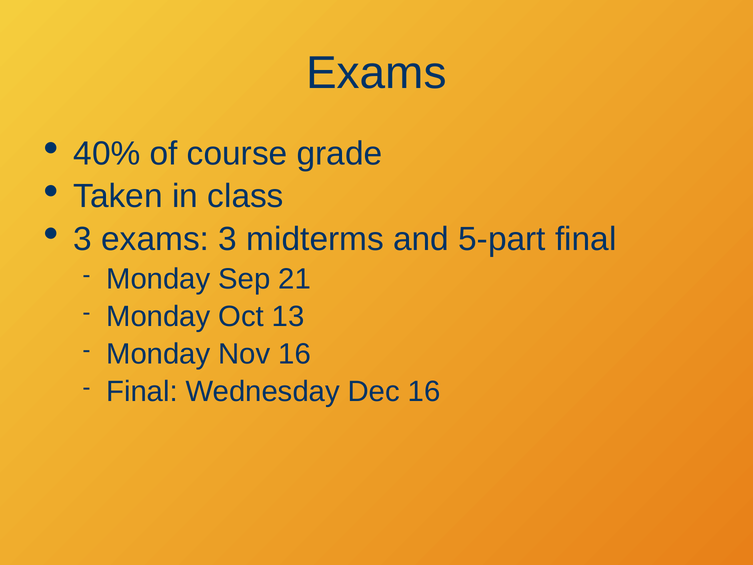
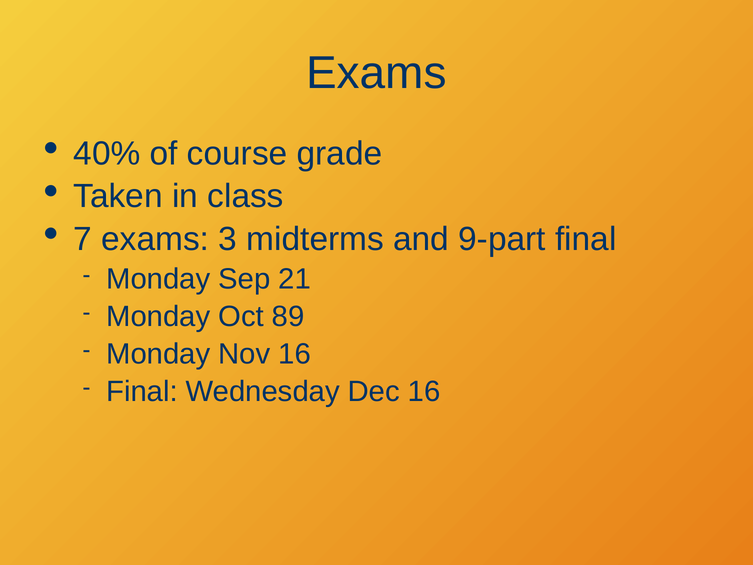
3: 3 -> 7 (83, 239)
5-part: 5-part -> 9-part (502, 239)
13: 13 -> 89 (288, 316)
